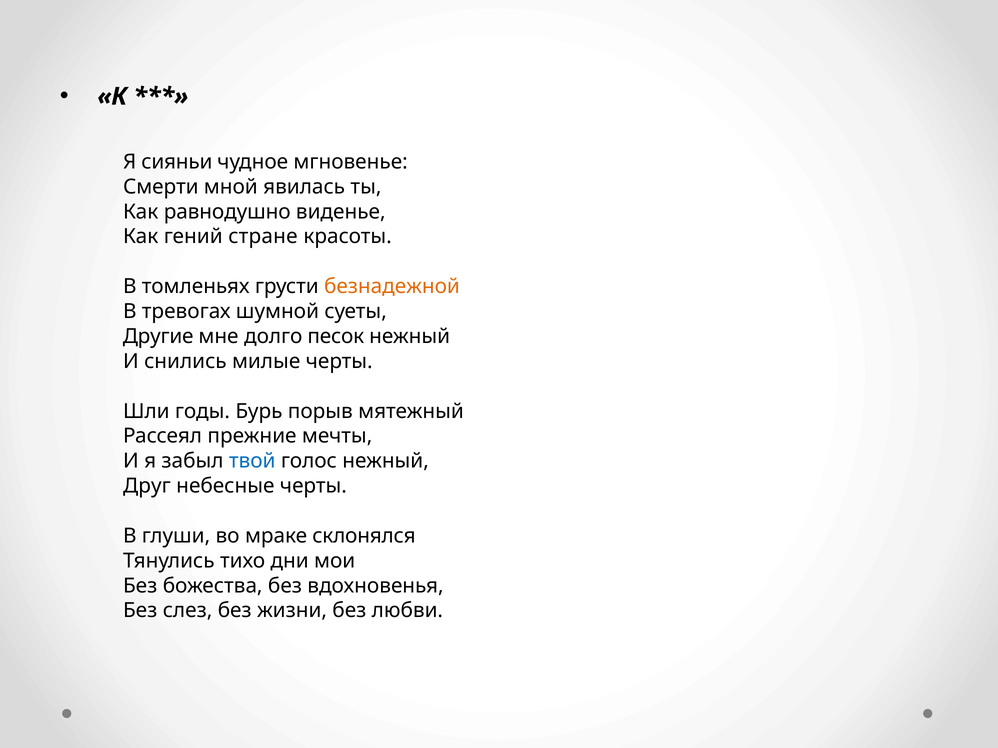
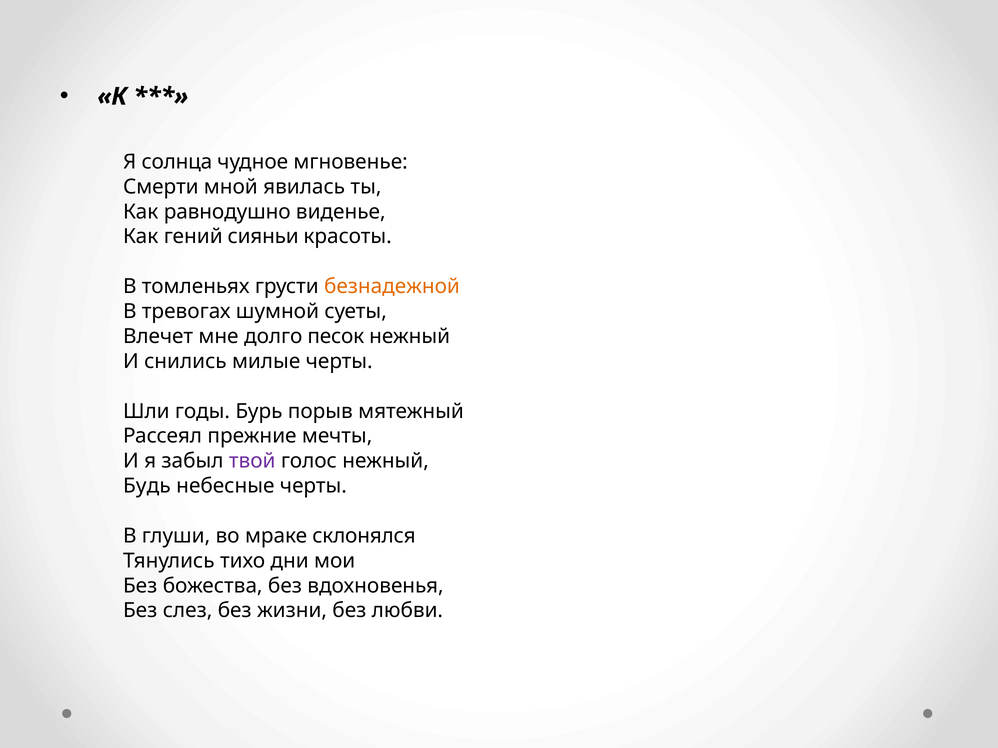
сияньи: сияньи -> солнца (177, 162)
стране: стране -> сияньи (263, 237)
Другие: Другие -> Влечет (158, 337)
твой colour: blue -> purple (252, 461)
Друг: Друг -> Будь (147, 486)
